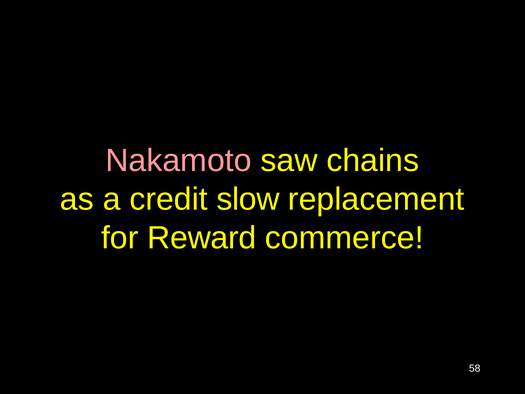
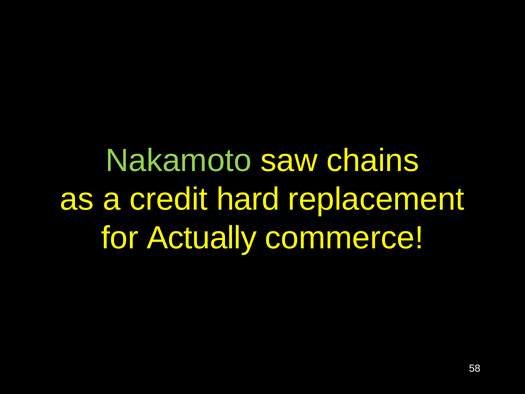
Nakamoto colour: pink -> light green (178, 161)
slow: slow -> hard (248, 199)
Reward: Reward -> Actually (202, 238)
